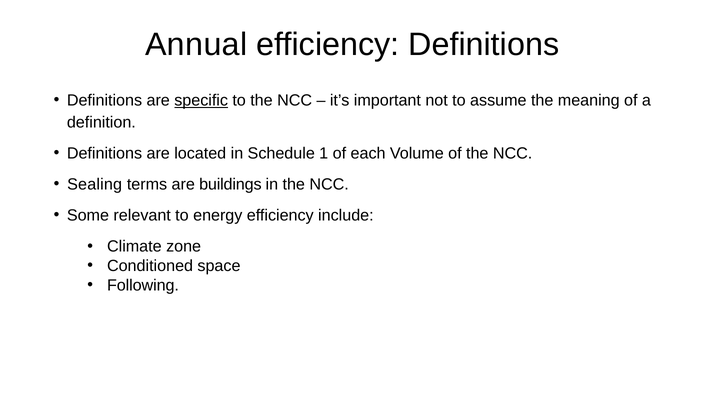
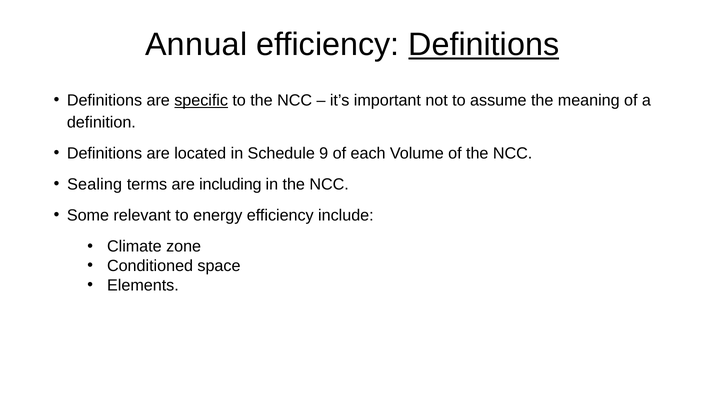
Definitions underline: none -> present (484, 44)
1: 1 -> 9 (324, 153)
buildings: buildings -> including (230, 184)
Following: Following -> Elements (143, 285)
